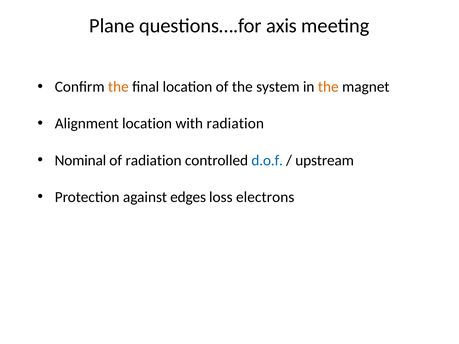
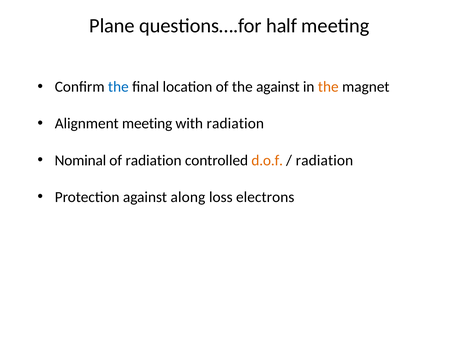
axis: axis -> half (282, 26)
the colour: orange -> blue (118, 87)
the system: system -> against (278, 87)
Alignment location: location -> meeting (147, 124)
d.o.f colour: blue -> orange (267, 160)
upstream: upstream -> radiation (324, 160)
edges: edges -> along (188, 197)
